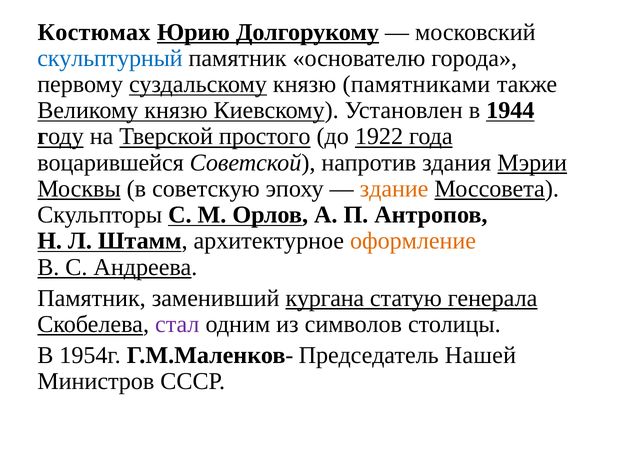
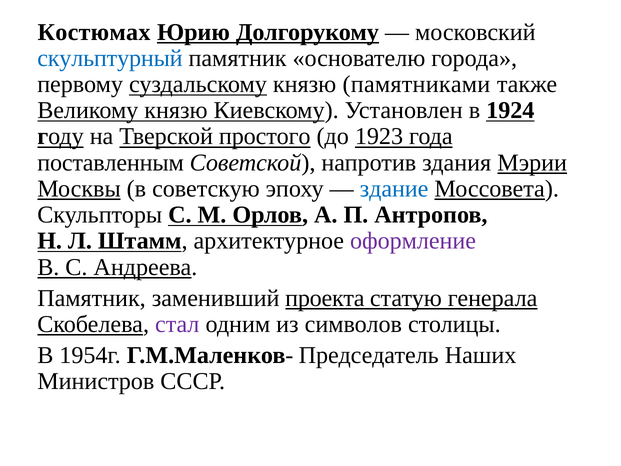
1944: 1944 -> 1924 (510, 110)
1922: 1922 -> 1923 (379, 136)
воцарившейся: воцарившейся -> поставленным (111, 163)
здание colour: orange -> blue (394, 189)
оформление colour: orange -> purple (413, 241)
кургана: кургана -> проекта (325, 298)
Нашей: Нашей -> Наших (481, 355)
